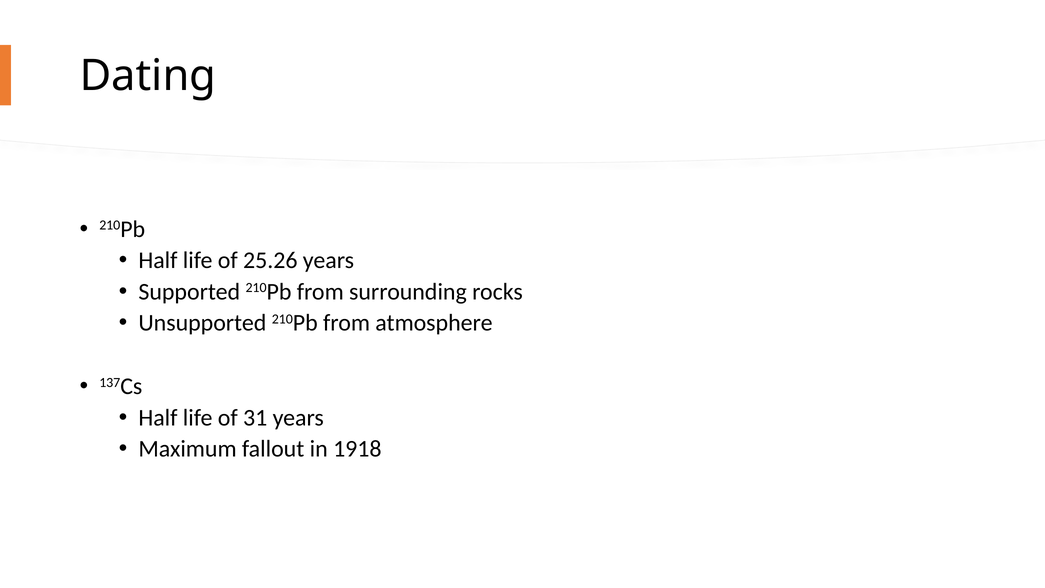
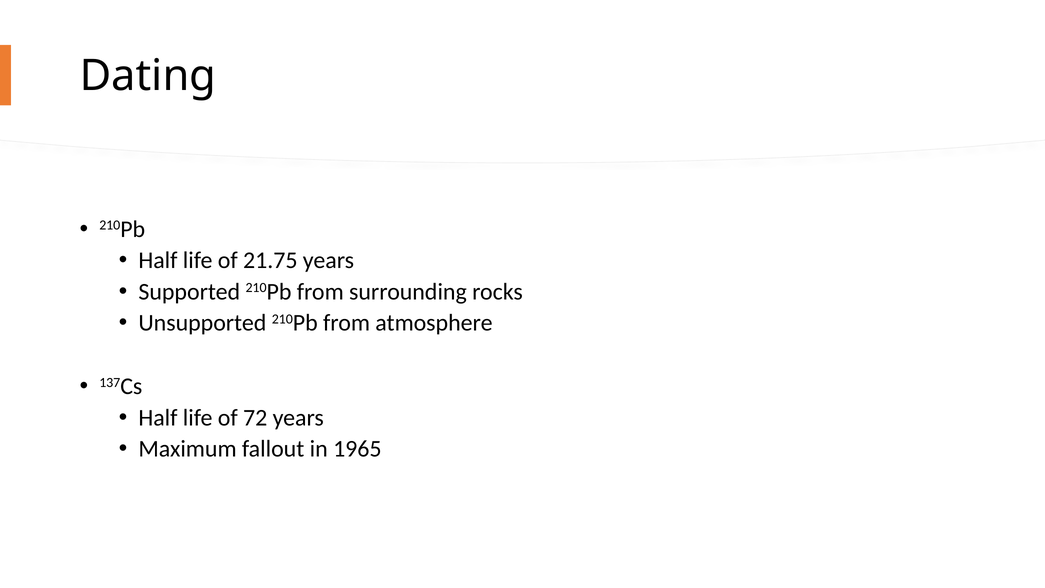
25.26: 25.26 -> 21.75 (270, 260)
31: 31 -> 72 (255, 418)
1918: 1918 -> 1965 (357, 449)
